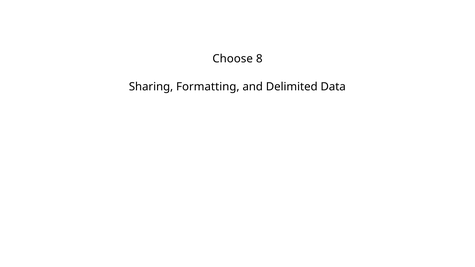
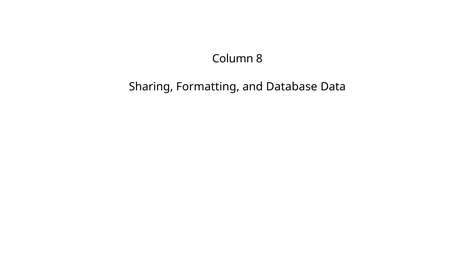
Choose: Choose -> Column (233, 59)
Delimited: Delimited -> Database (292, 87)
